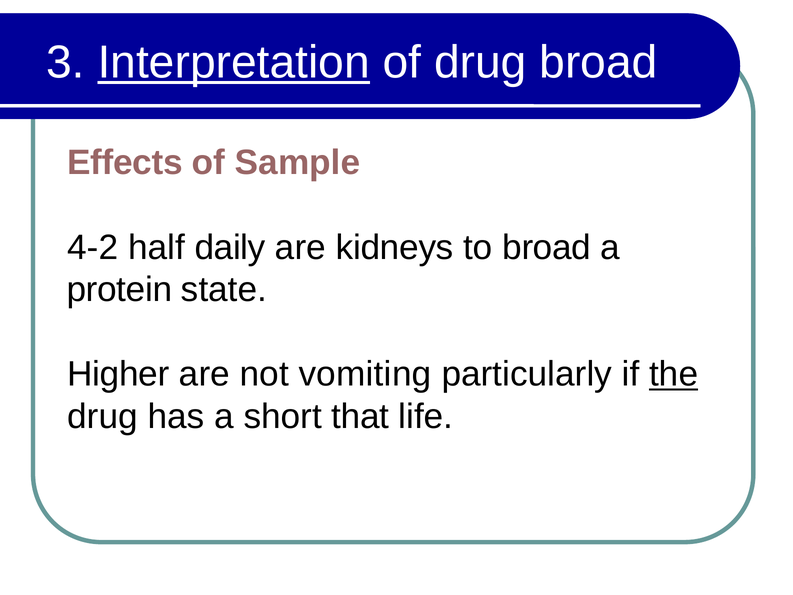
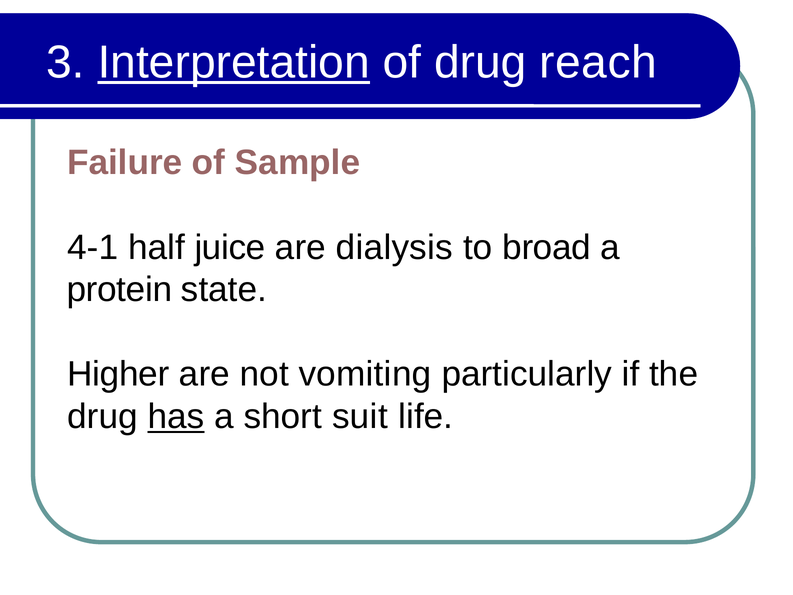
drug broad: broad -> reach (598, 63)
Effects: Effects -> Failure (125, 163)
4-2: 4-2 -> 4-1 (93, 247)
daily: daily -> juice (230, 247)
kidneys: kidneys -> dialysis (394, 247)
the underline: present -> none (674, 374)
has underline: none -> present (176, 416)
that: that -> suit (360, 416)
